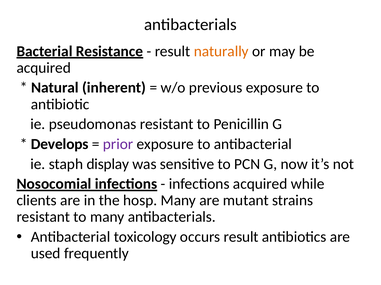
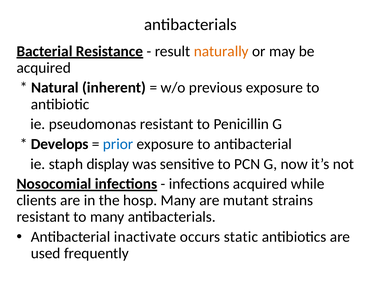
prior colour: purple -> blue (118, 144)
toxicology: toxicology -> inactivate (145, 237)
occurs result: result -> static (241, 237)
